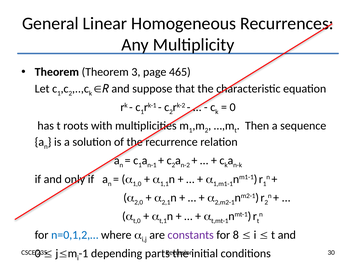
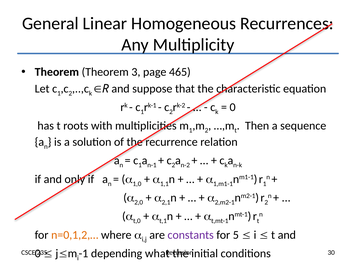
n=0,1,2,… colour: blue -> orange (75, 235)
8: 8 -> 5 (236, 235)
parts: parts -> what (157, 253)
